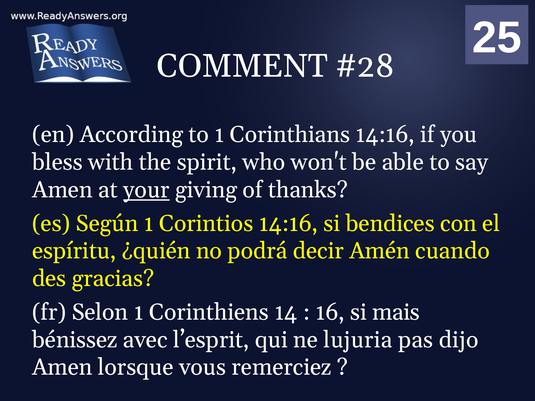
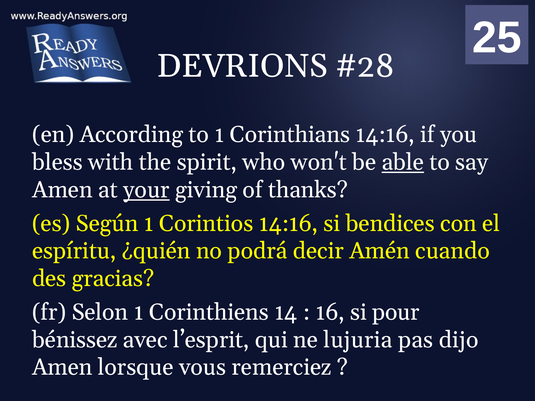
COMMENT: COMMENT -> DEVRIONS (242, 66)
able underline: none -> present (403, 162)
mais: mais -> pour (396, 312)
